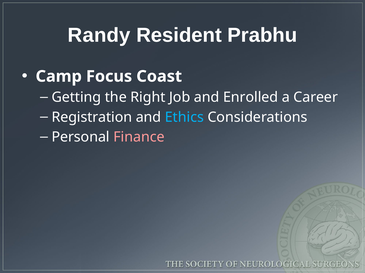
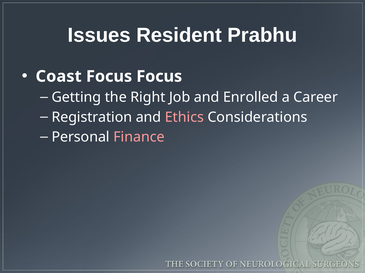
Randy: Randy -> Issues (99, 35)
Camp: Camp -> Coast (59, 77)
Focus Coast: Coast -> Focus (159, 77)
Ethics colour: light blue -> pink (184, 117)
